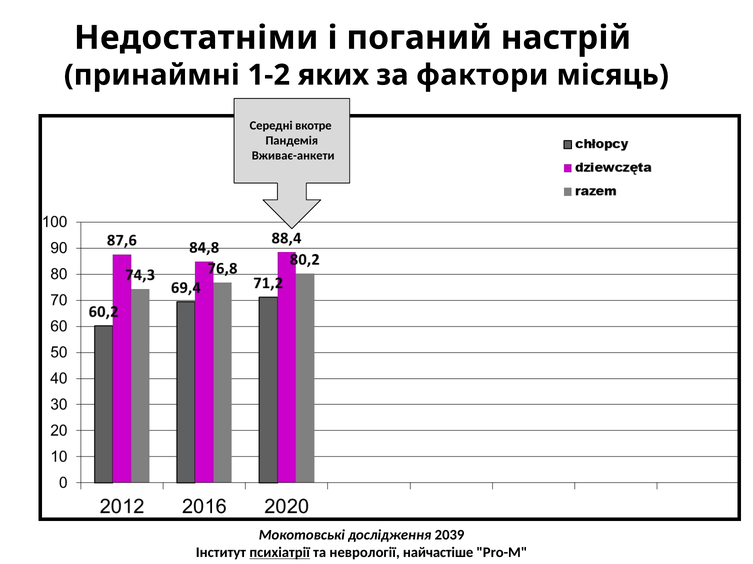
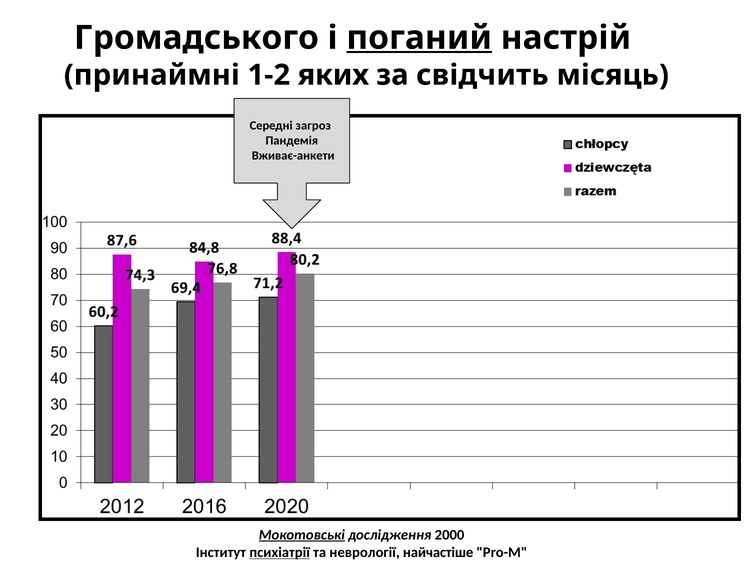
Недостатніми: Недостатніми -> Громадського (196, 38)
поганий underline: none -> present (419, 38)
фактори: фактори -> свідчить (482, 75)
вкотре: вкотре -> загроз (313, 126)
Мокотовські underline: none -> present (302, 536)
2039: 2039 -> 2000 (450, 536)
